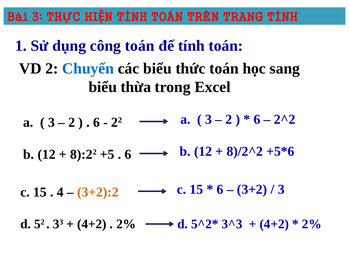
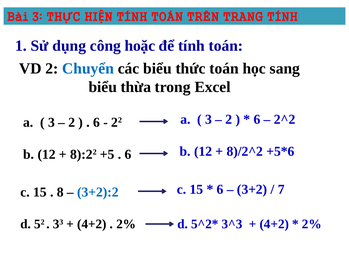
công toán: toán -> hoặc (140, 46)
3: 3 -> 7 (281, 189)
4: 4 -> 8 (60, 192)
3+2):2 colour: orange -> blue (98, 192)
